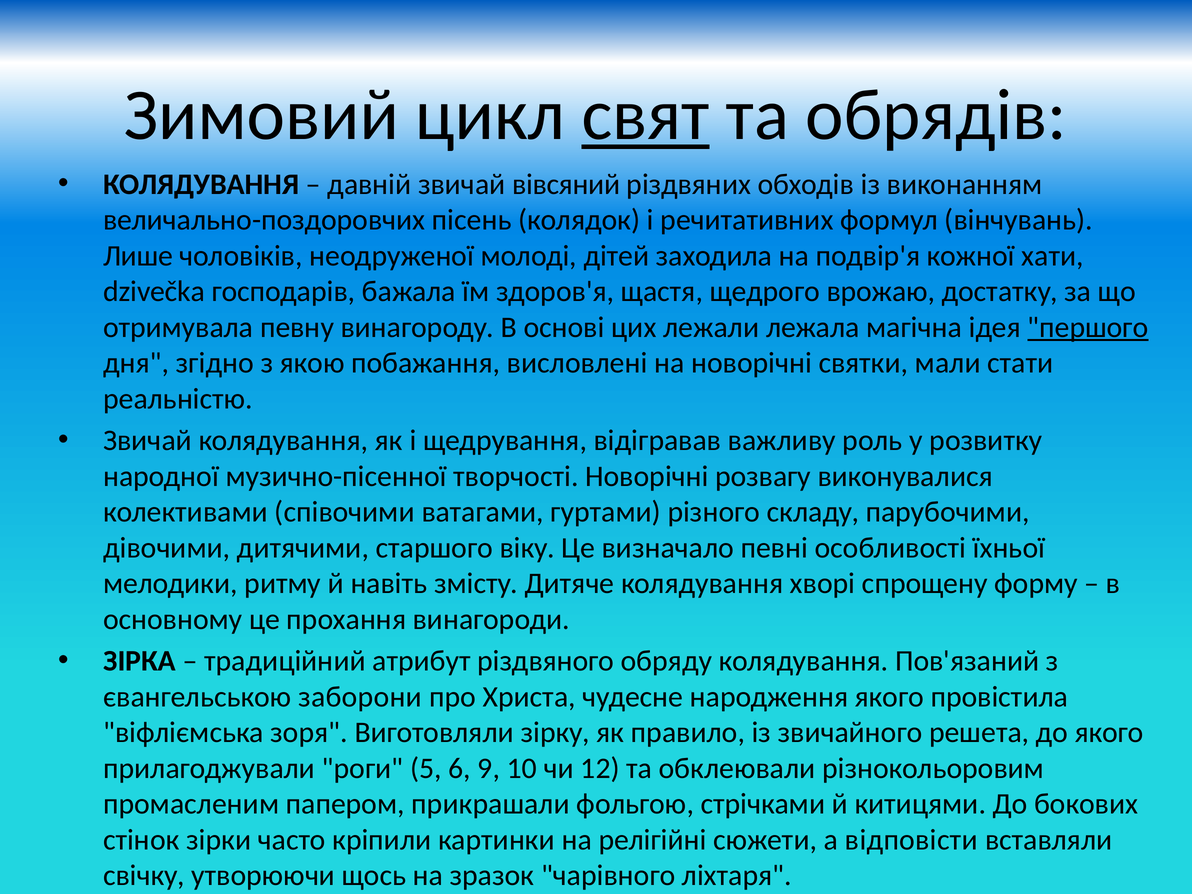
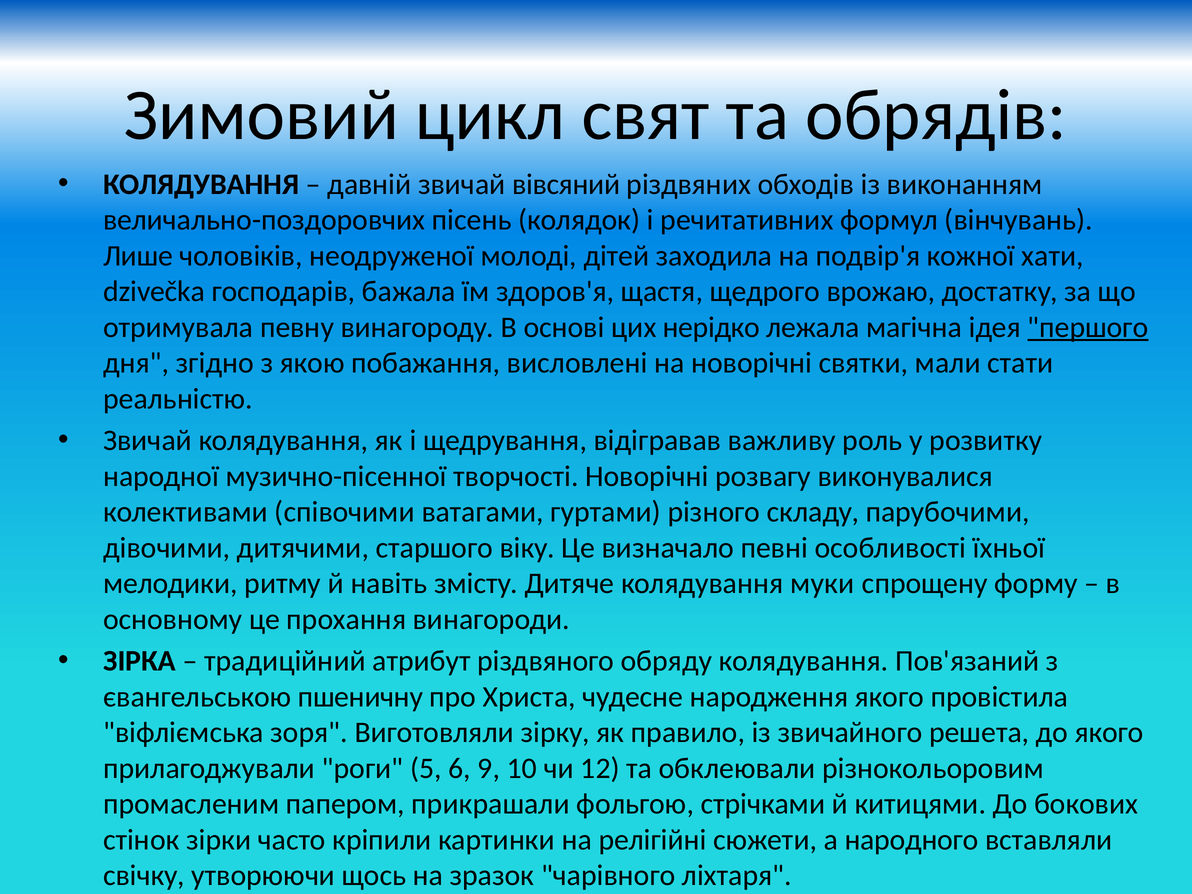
свят underline: present -> none (646, 115)
лежали: лежали -> нерідко (711, 327)
хворі: хворі -> муки (822, 584)
заборони: заборони -> пшеничну (360, 697)
відповісти: відповісти -> народного (912, 840)
